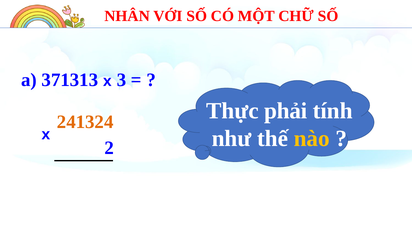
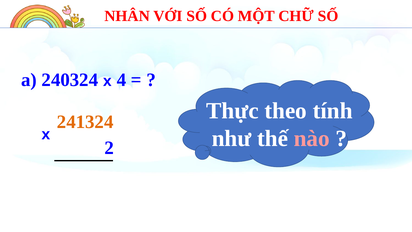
371313: 371313 -> 240324 (70, 80)
3: 3 -> 4 (122, 80)
phải: phải -> theo (286, 111)
nào colour: yellow -> pink (312, 138)
